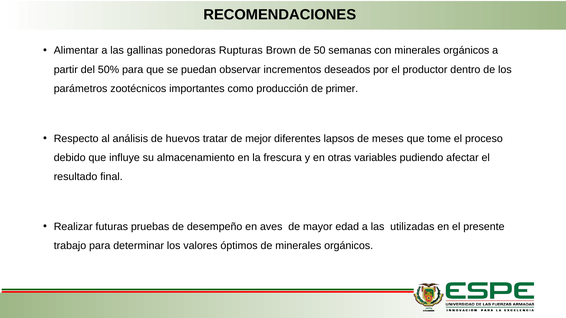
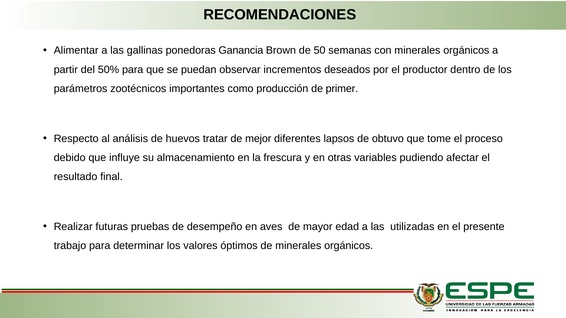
Rupturas: Rupturas -> Ganancia (241, 51)
meses: meses -> obtuvo (388, 139)
